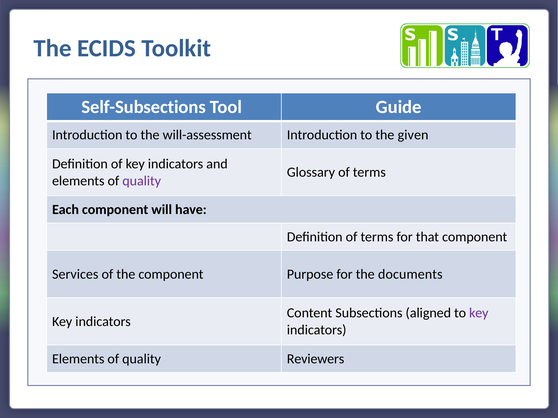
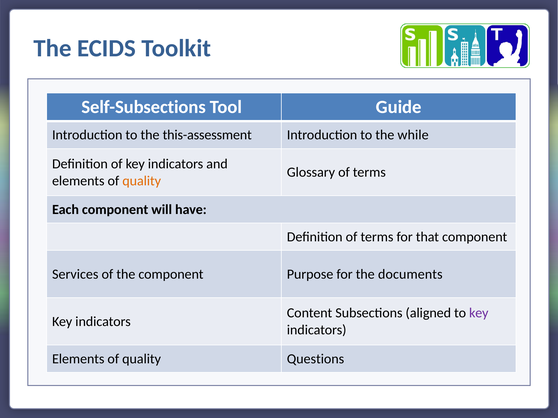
will-assessment: will-assessment -> this-assessment (207, 135)
given: given -> while (413, 135)
quality colour: purple -> orange (142, 181)
Reviewers: Reviewers -> Questions (316, 359)
